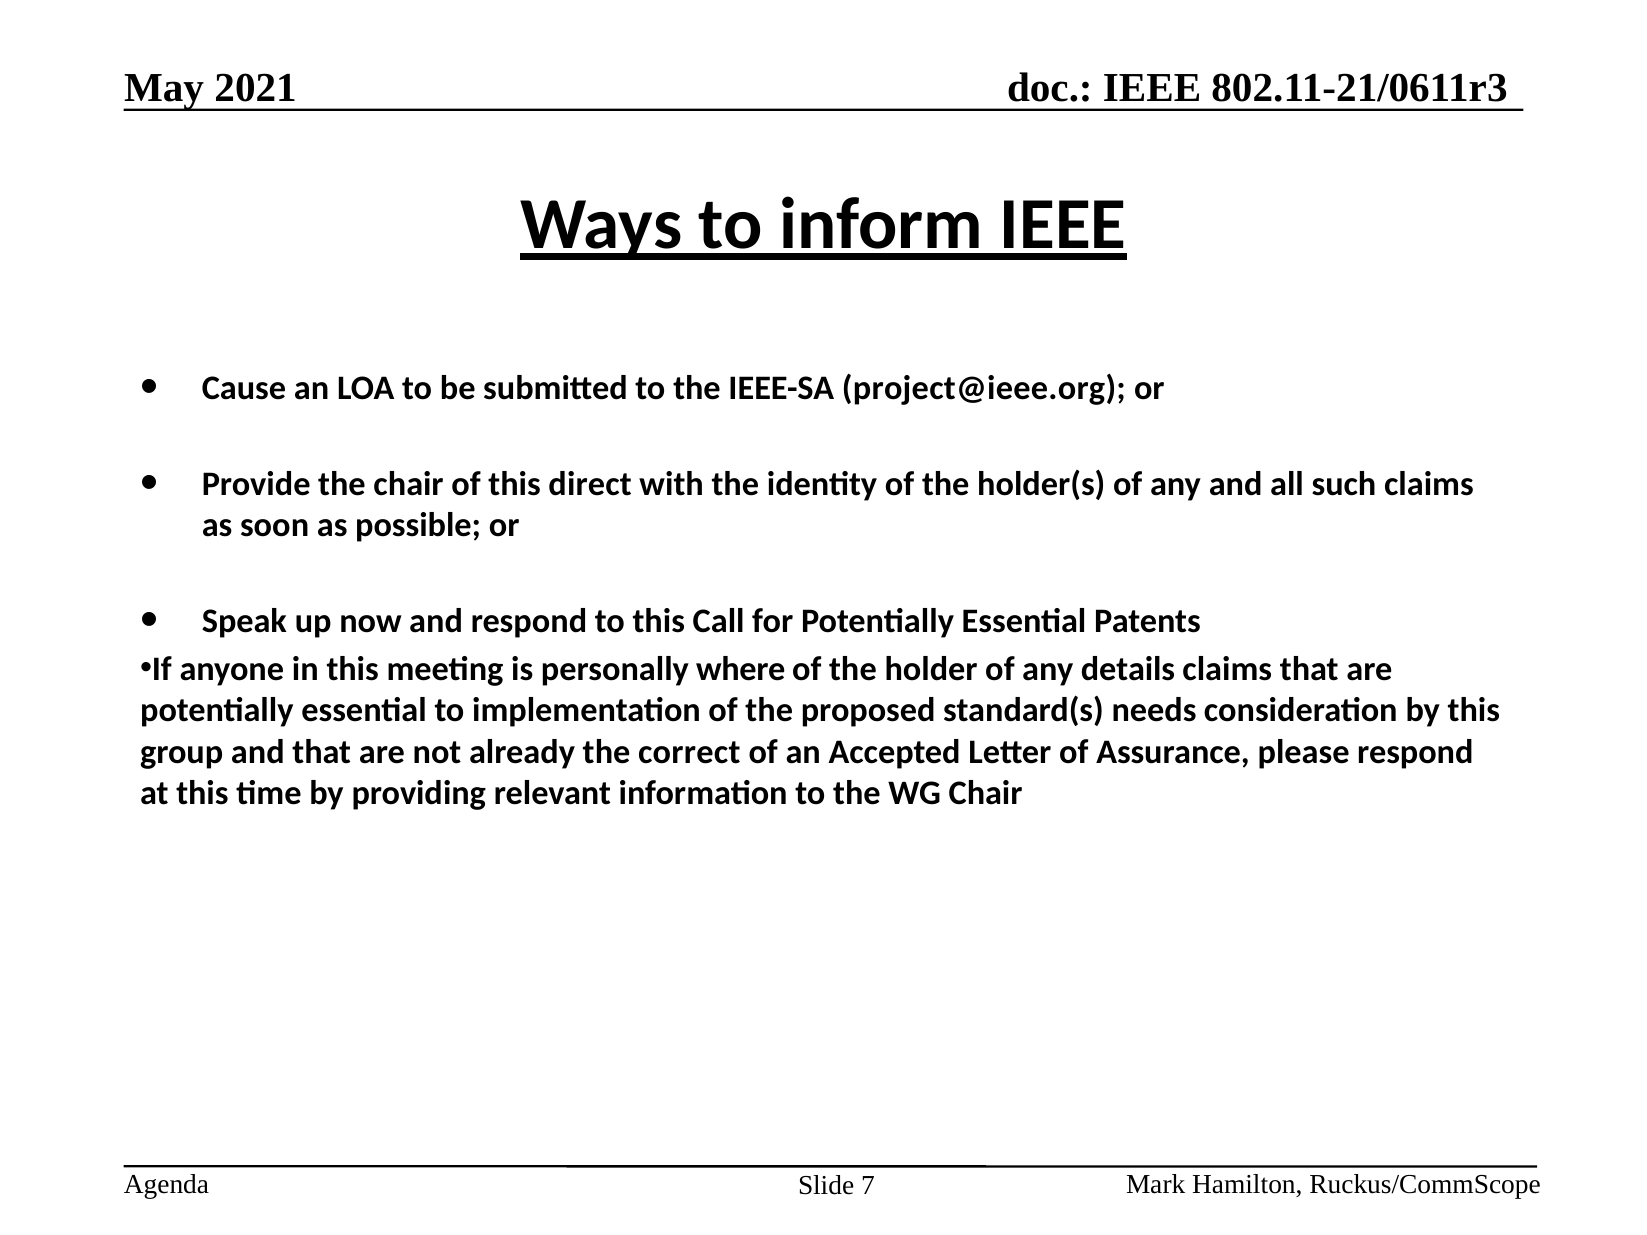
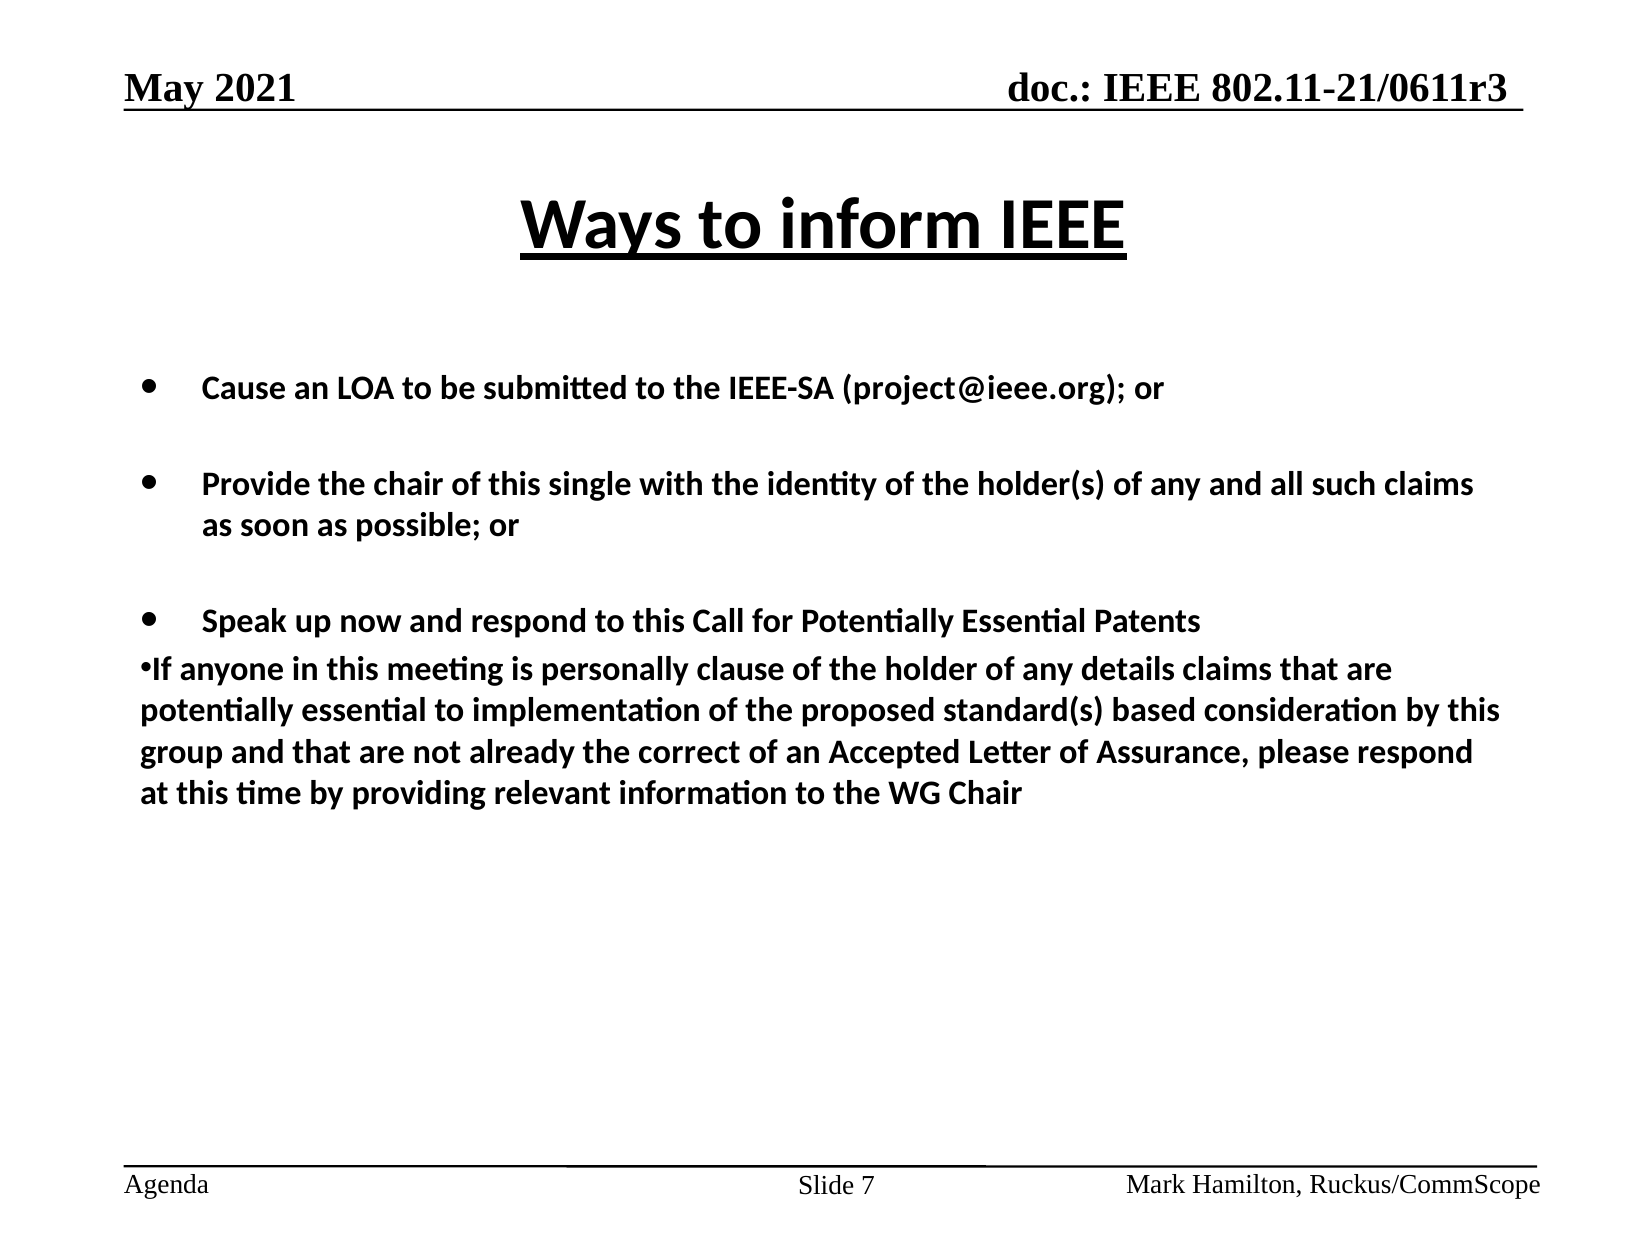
direct: direct -> single (590, 484)
where: where -> clause (741, 670)
needs: needs -> based (1154, 711)
